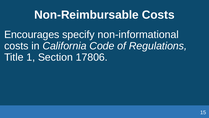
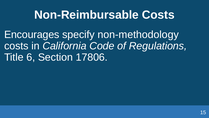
non-informational: non-informational -> non-methodology (138, 34)
1: 1 -> 6 (31, 57)
